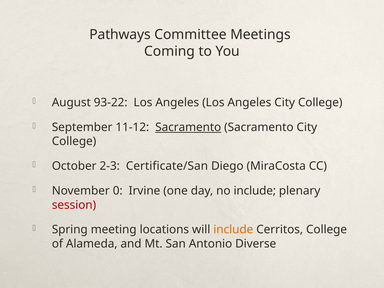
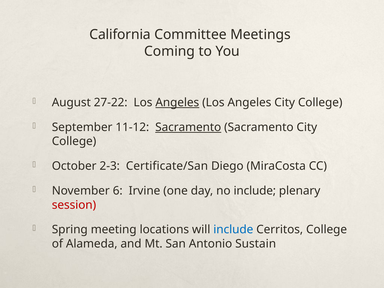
Pathways: Pathways -> California (120, 35)
93-22: 93-22 -> 27-22 (111, 103)
Angeles underline: none -> present (177, 103)
0: 0 -> 6 (118, 191)
include colour: orange -> blue (233, 230)
Diverse: Diverse -> Sustain (256, 244)
